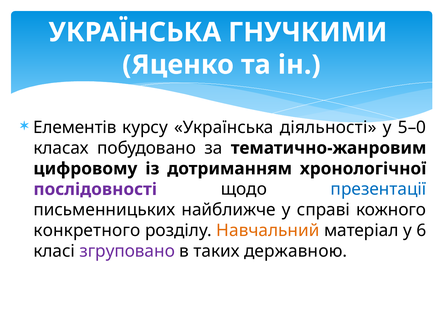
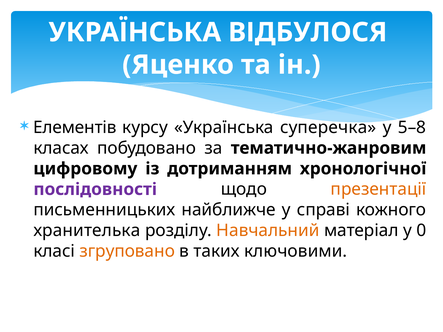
ГНУЧКИМИ: ГНУЧКИМИ -> ВІДБУЛОСЯ (308, 32)
діяльності: діяльності -> суперечка (328, 128)
5–0: 5–0 -> 5–8 (412, 128)
презентації colour: blue -> orange (379, 189)
конкретного: конкретного -> хранителька (87, 231)
6: 6 -> 0 (421, 231)
згруповано colour: purple -> orange (127, 251)
державною: державною -> ключовими (296, 251)
